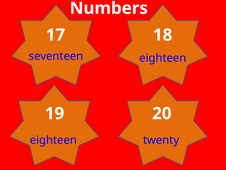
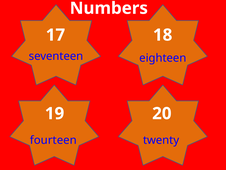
eighteen: eighteen -> fourteen (53, 140)
